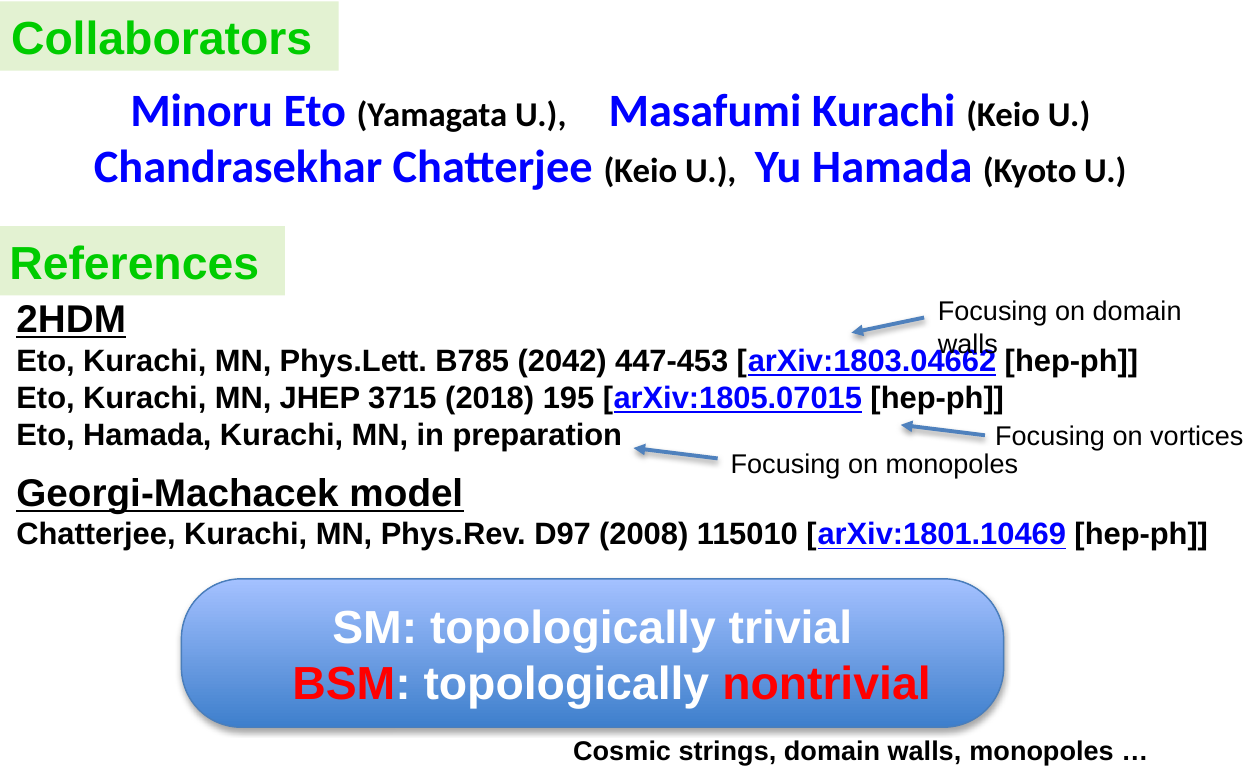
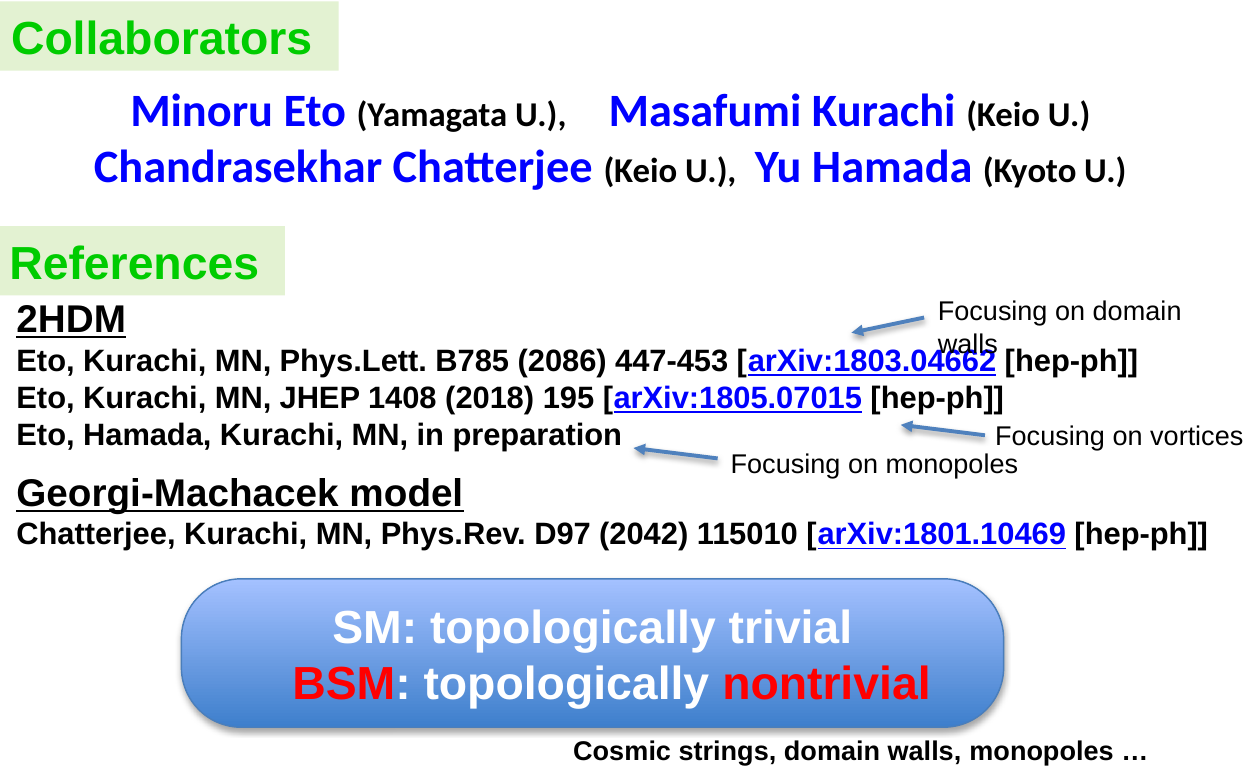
2042: 2042 -> 2086 (562, 361)
3715: 3715 -> 1408 (402, 398)
2008: 2008 -> 2042 (644, 535)
